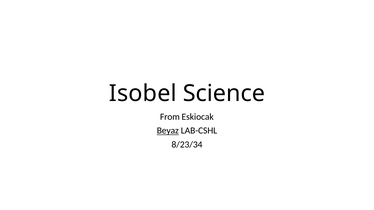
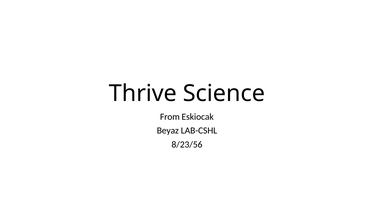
Isobel: Isobel -> Thrive (143, 93)
Beyaz underline: present -> none (168, 131)
8/23/34: 8/23/34 -> 8/23/56 (187, 145)
